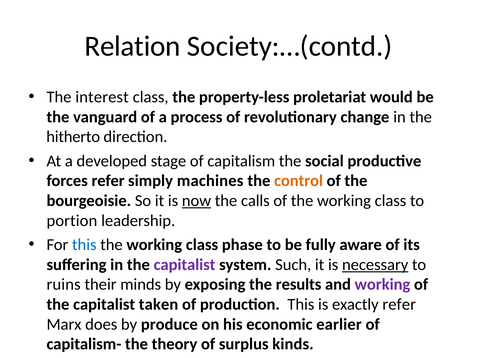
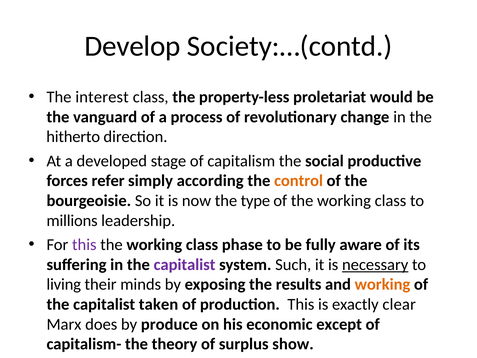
Relation: Relation -> Develop (133, 46)
machines: machines -> according (210, 181)
now underline: present -> none (196, 201)
calls: calls -> type (255, 201)
portion: portion -> millions (72, 220)
this colour: blue -> purple (84, 245)
ruins: ruins -> living (64, 284)
working colour: purple -> orange (382, 284)
exactly refer: refer -> clear (399, 304)
earlier: earlier -> except (339, 324)
kinds: kinds -> show (293, 344)
